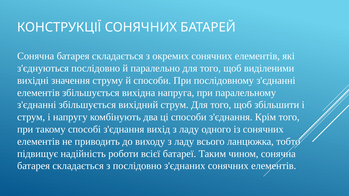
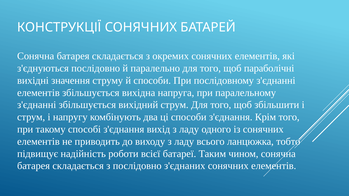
виділеними: виділеними -> параболічні (269, 68)
